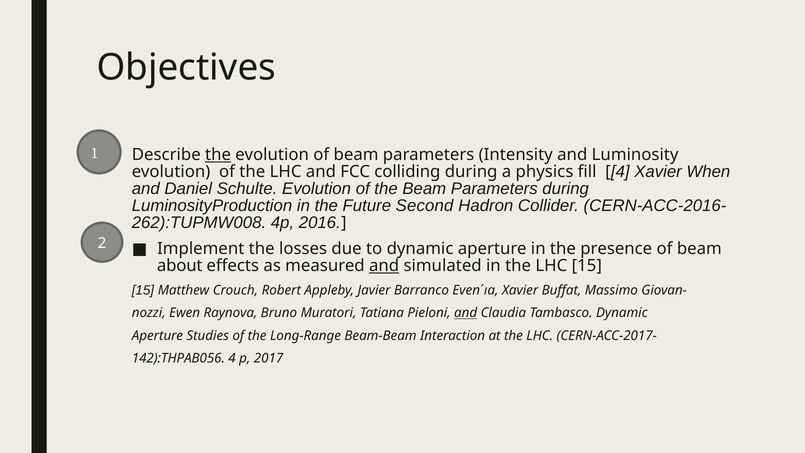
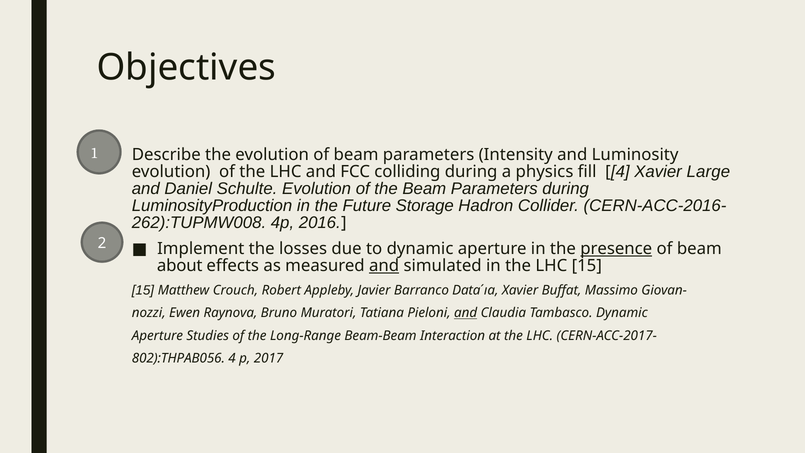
the underline: present -> none (218, 155)
When: When -> Large (708, 172)
Second: Second -> Storage (425, 206)
presence underline: none -> present (616, 249)
Even: Even -> Data (466, 290)
142):THPAB056: 142):THPAB056 -> 802):THPAB056 (178, 358)
